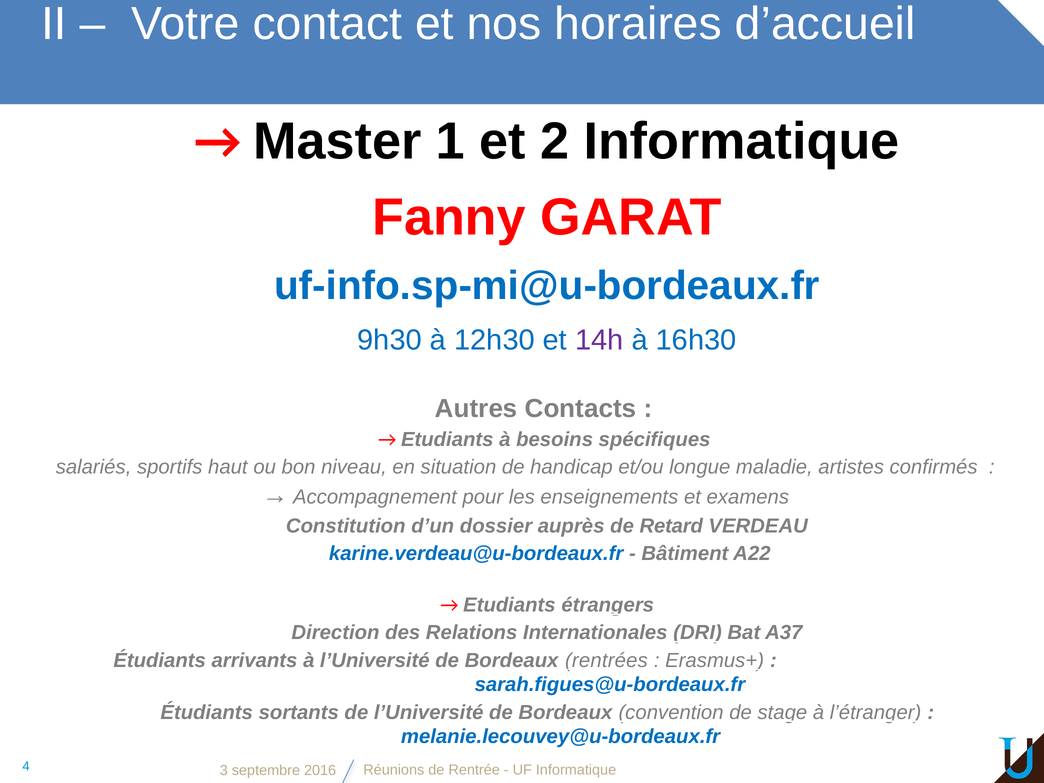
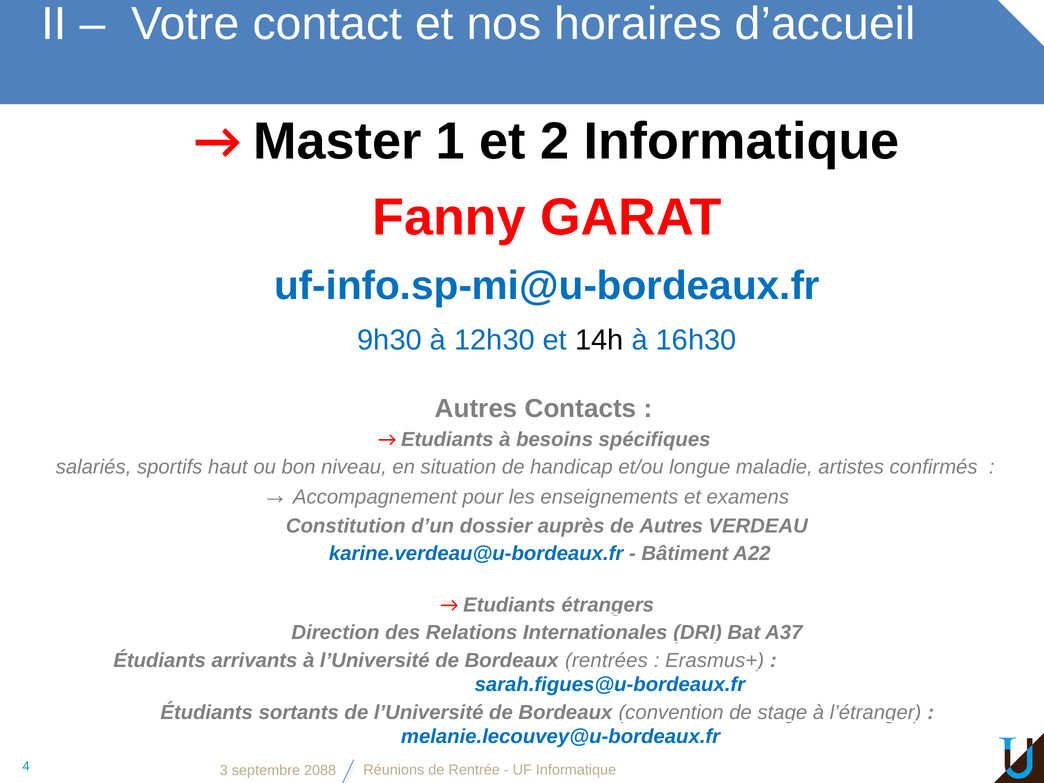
14h colour: purple -> black (599, 340)
de Retard: Retard -> Autres (671, 526)
2016: 2016 -> 2088 (320, 770)
